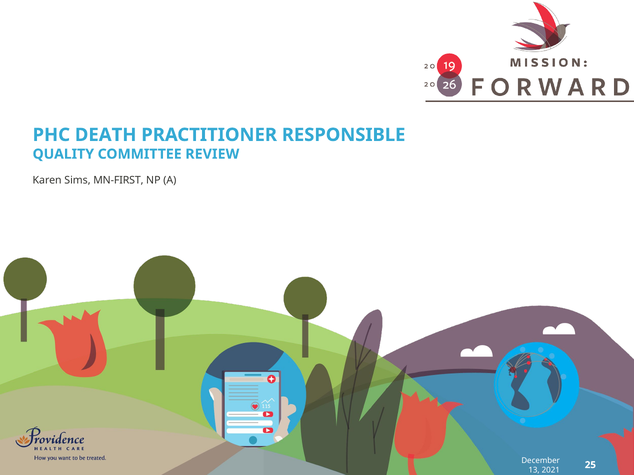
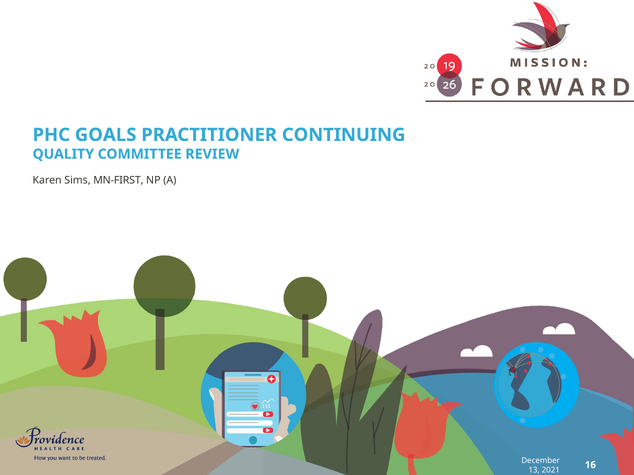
DEATH: DEATH -> GOALS (106, 135)
RESPONSIBLE: RESPONSIBLE -> CONTINUING (344, 135)
25: 25 -> 16 (590, 465)
